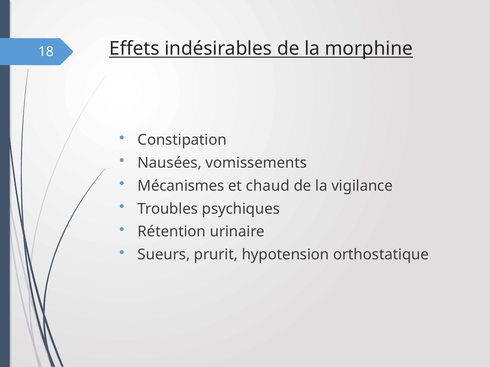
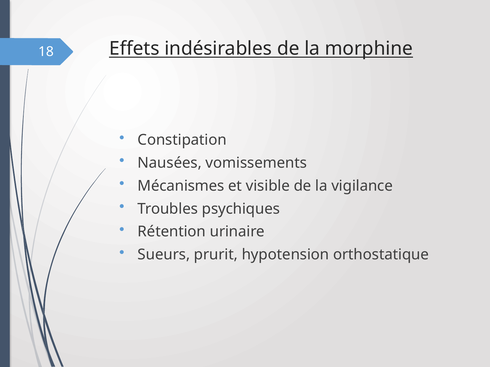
chaud: chaud -> visible (268, 186)
